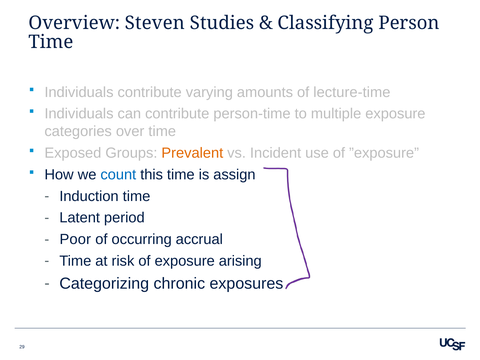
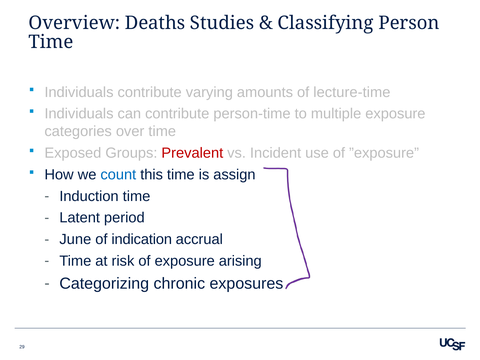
Steven: Steven -> Deaths (155, 23)
Prevalent colour: orange -> red (192, 153)
Poor: Poor -> June (75, 239)
occurring: occurring -> indication (142, 239)
